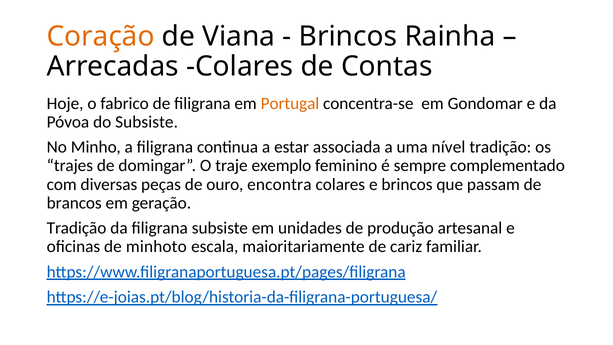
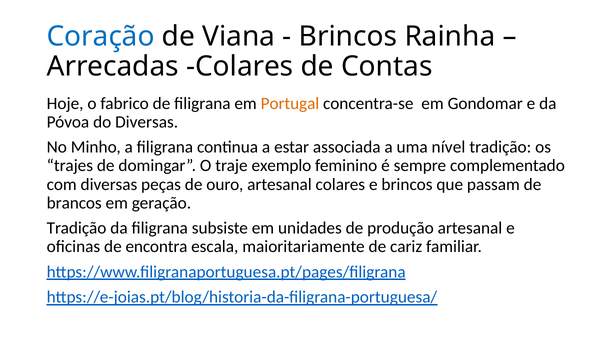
Coração colour: orange -> blue (101, 36)
do Subsiste: Subsiste -> Diversas (147, 122)
ouro encontra: encontra -> artesanal (279, 184)
minhoto: minhoto -> encontra (157, 247)
